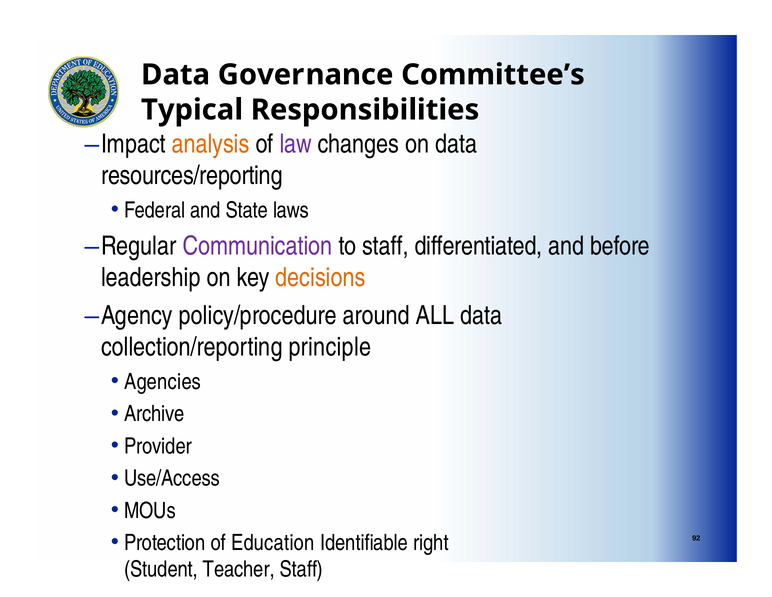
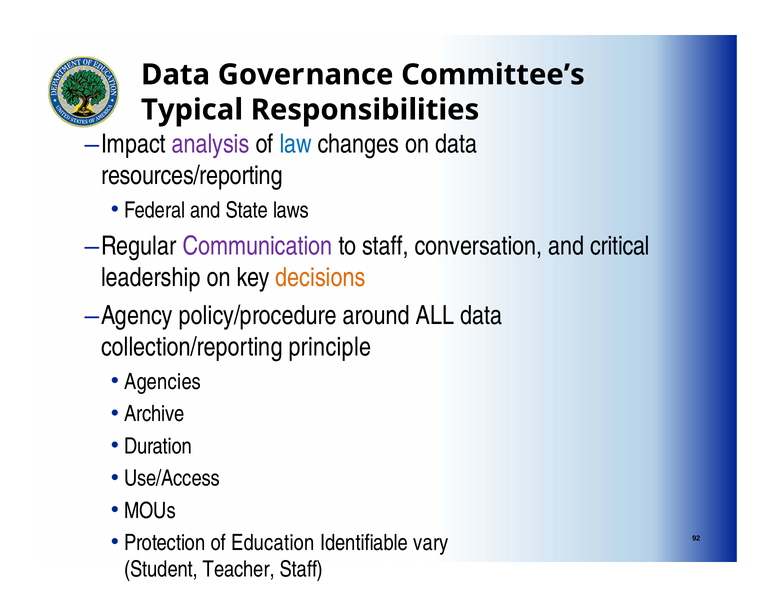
analysis colour: orange -> purple (211, 144)
law colour: purple -> blue (296, 144)
differentiated: differentiated -> conversation (478, 246)
before: before -> critical (620, 246)
Provider: Provider -> Duration (158, 446)
right: right -> vary (431, 542)
